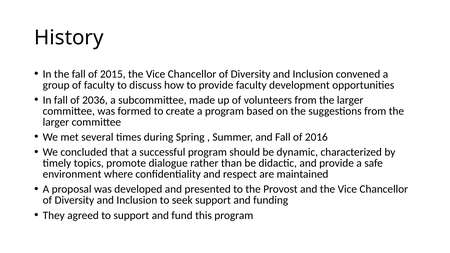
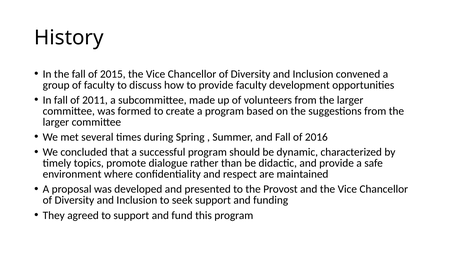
2036: 2036 -> 2011 (95, 100)
